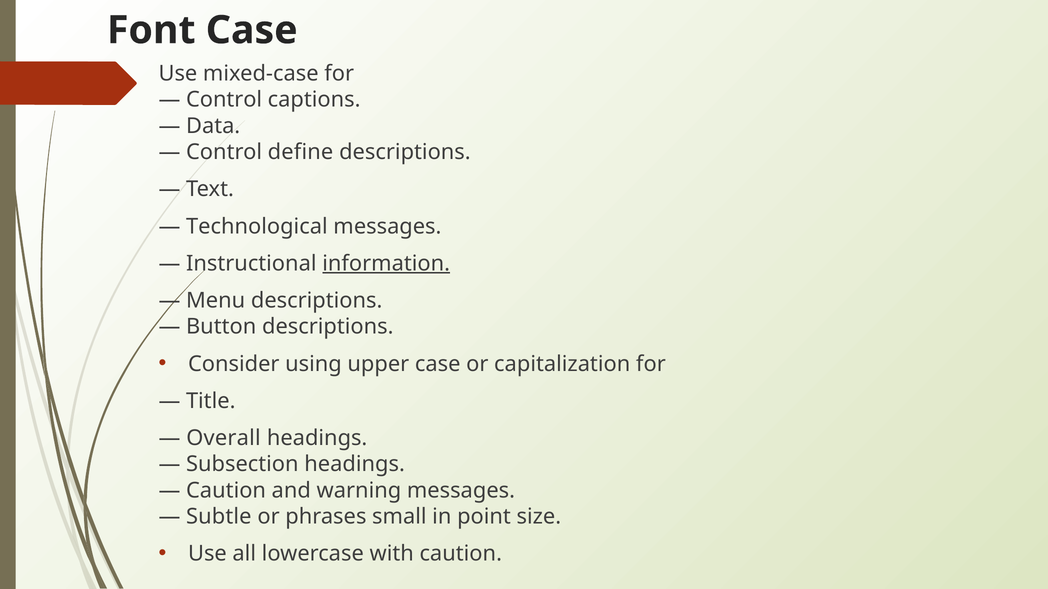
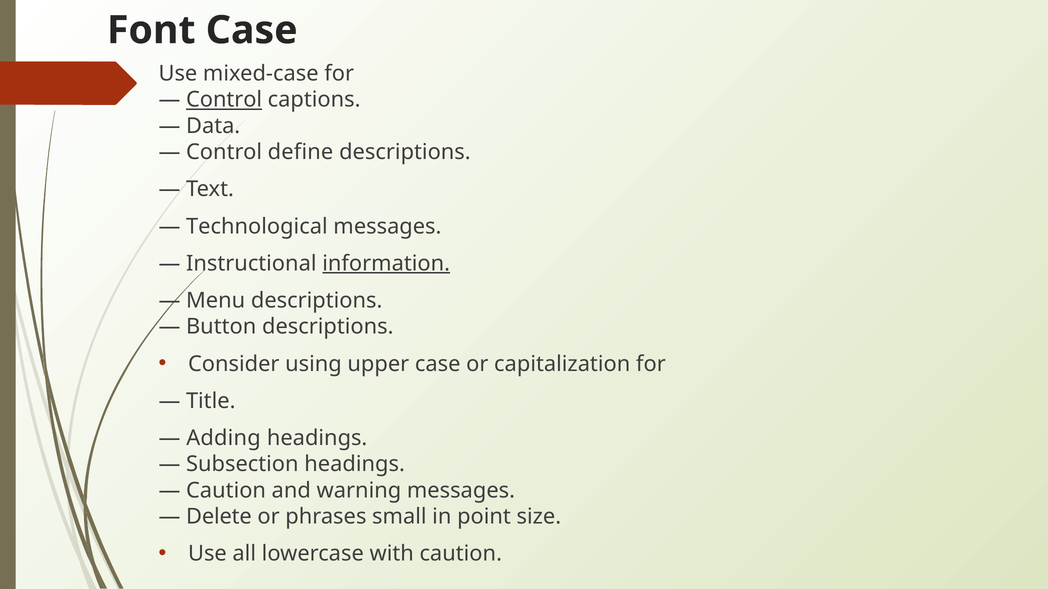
Control underline: none -> present (224, 100)
Overall: Overall -> Adding (224, 438)
Subtle: Subtle -> Delete (219, 517)
